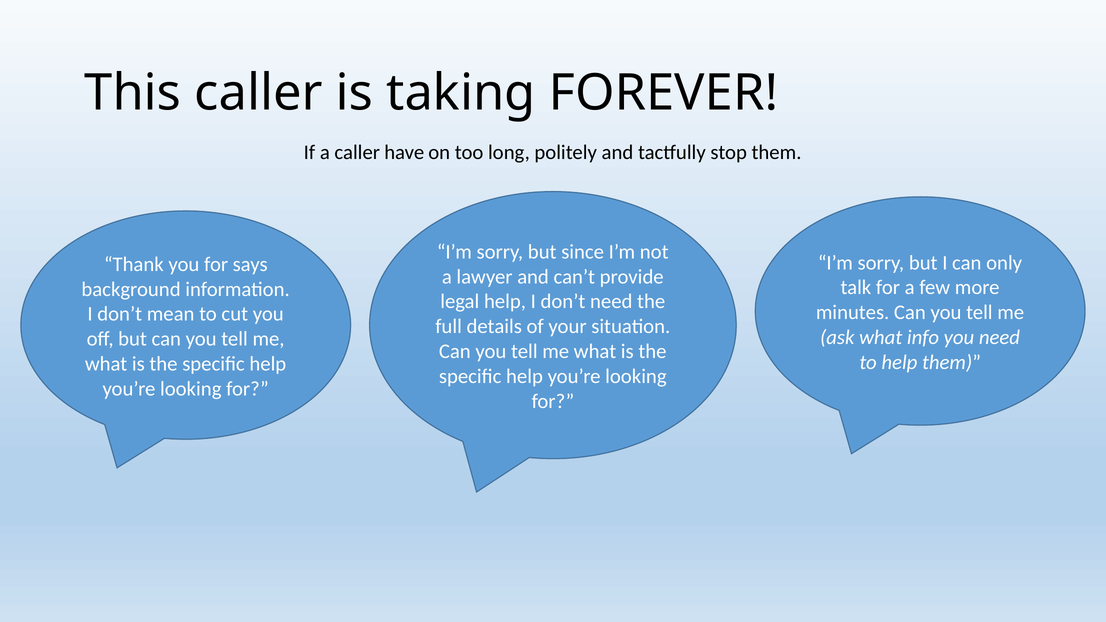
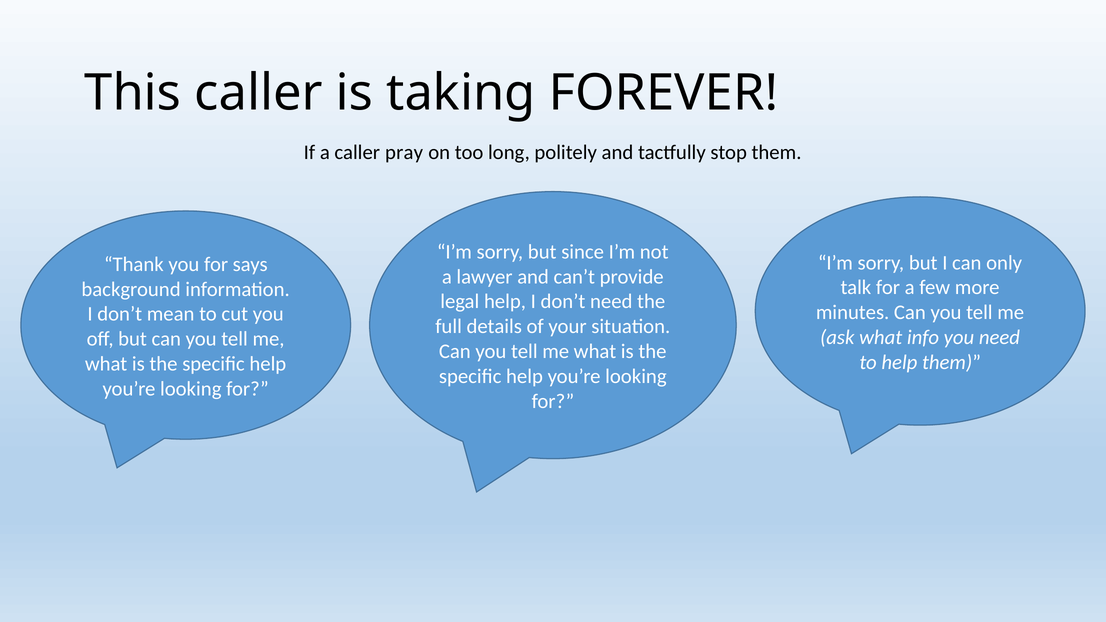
have: have -> pray (404, 152)
